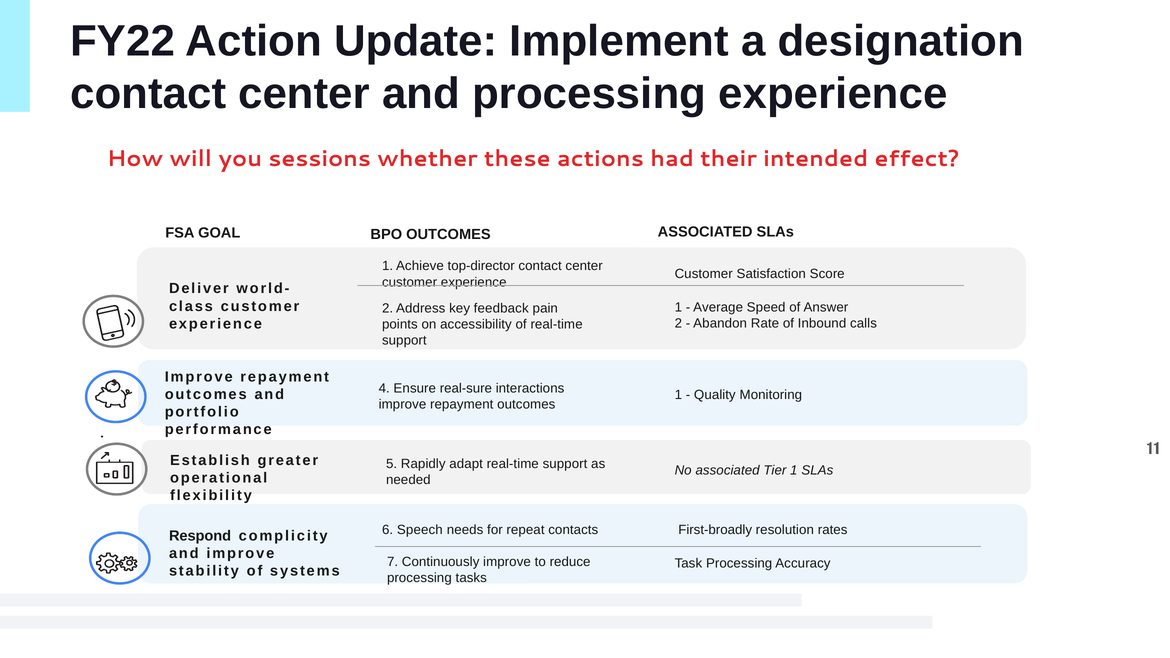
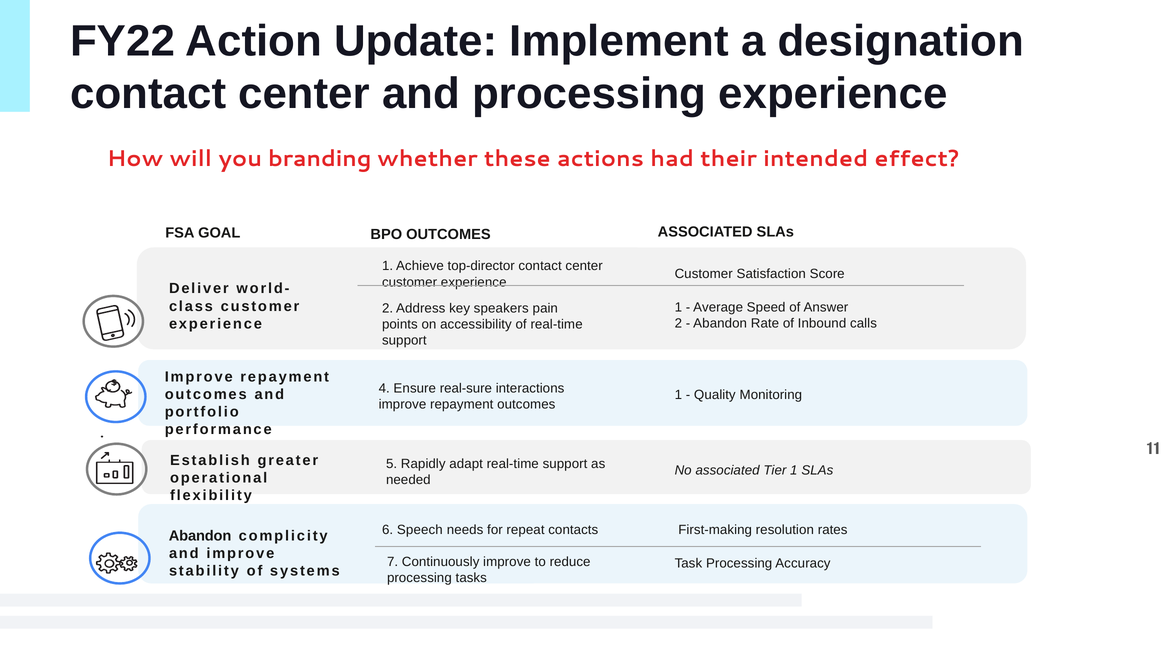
sessions: sessions -> branding (320, 159)
feedback: feedback -> speakers (501, 308)
First-broadly: First-broadly -> First-making (715, 530)
Respond: Respond -> Abandon (200, 536)
